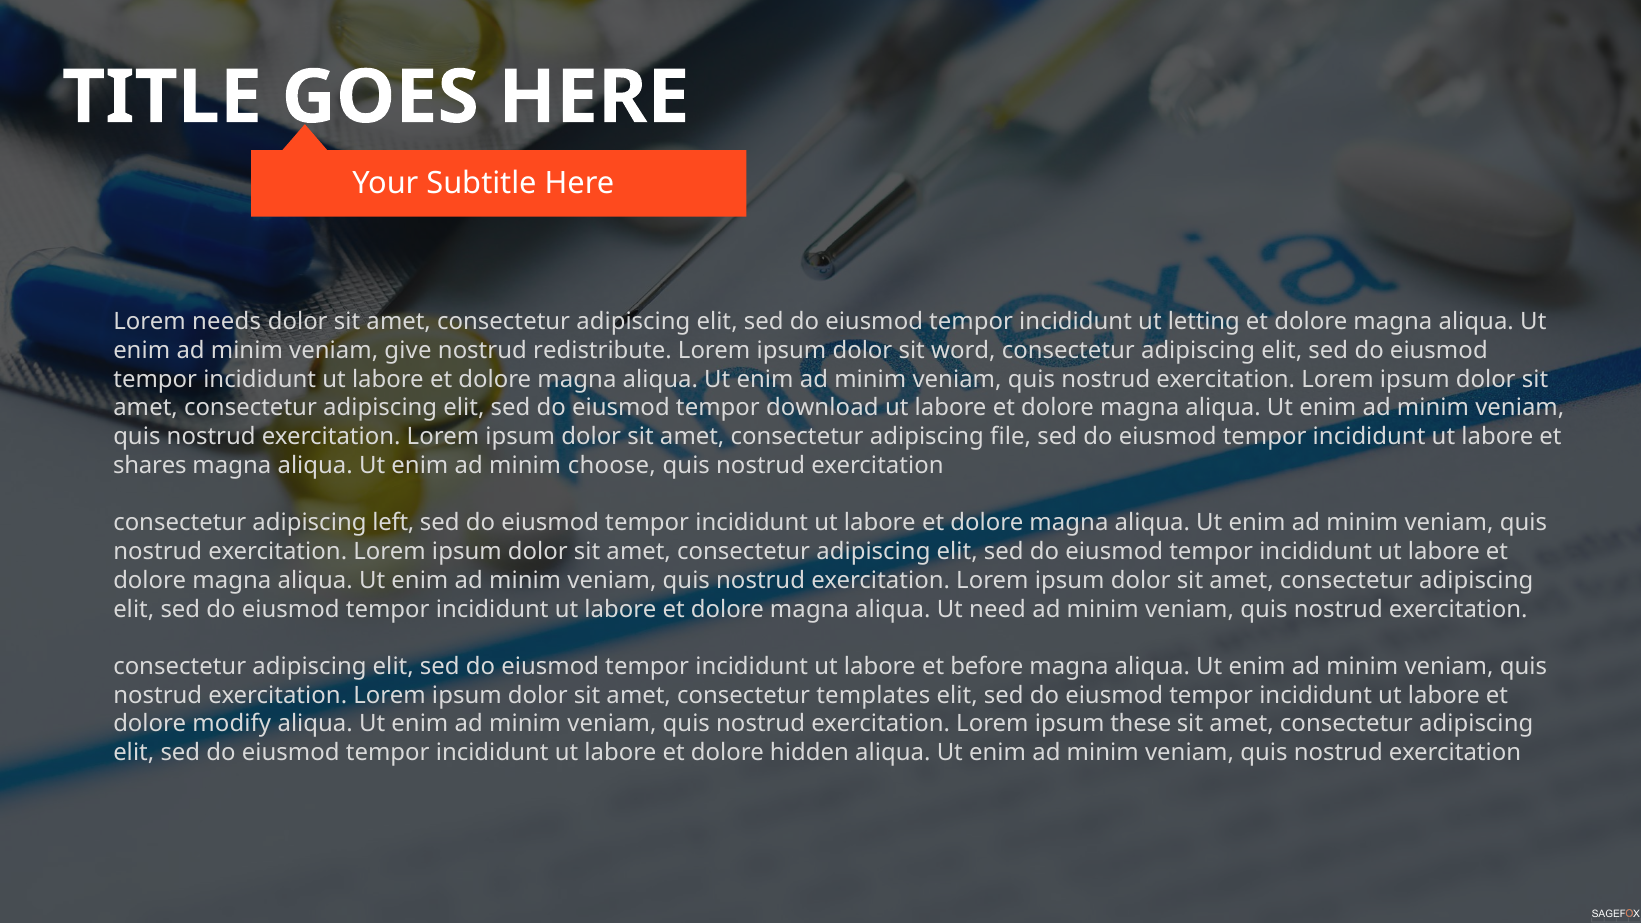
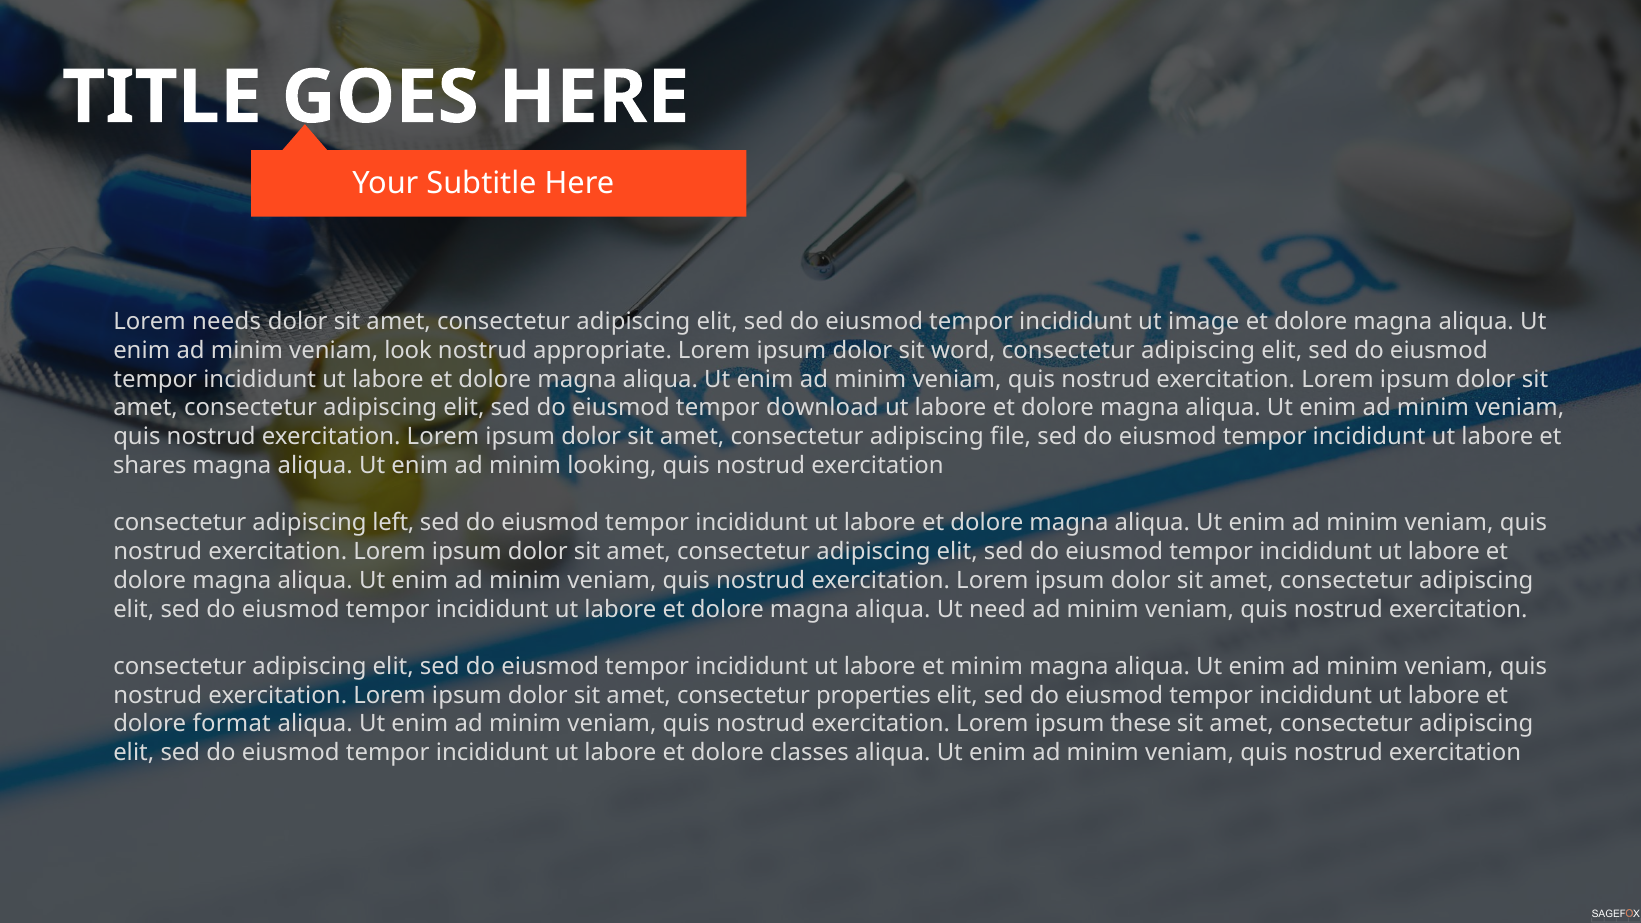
letting: letting -> image (1204, 322)
give: give -> look (408, 351)
redistribute: redistribute -> appropriate (603, 351)
choose: choose -> looking (612, 465)
et before: before -> minim (987, 667)
templates: templates -> properties (874, 695)
modify: modify -> format (232, 724)
hidden: hidden -> classes (809, 753)
